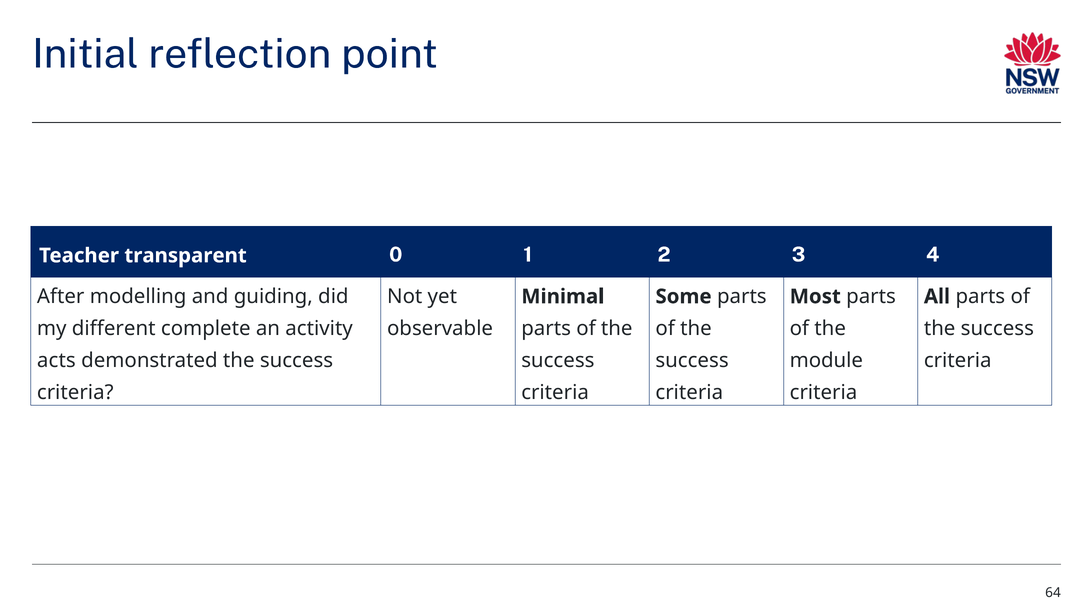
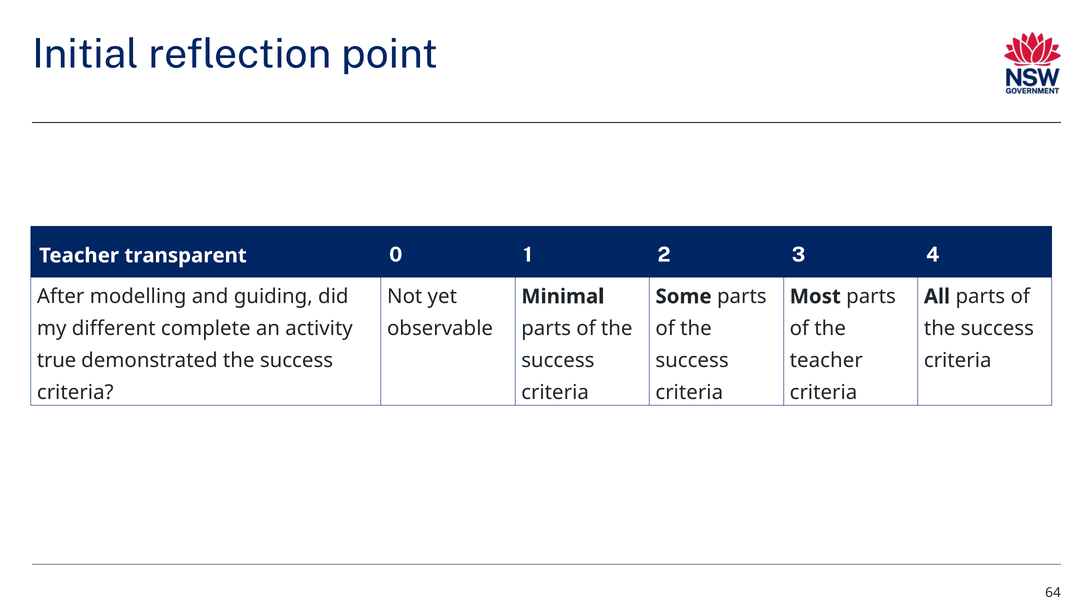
acts: acts -> true (57, 361)
module: module -> teacher (826, 361)
